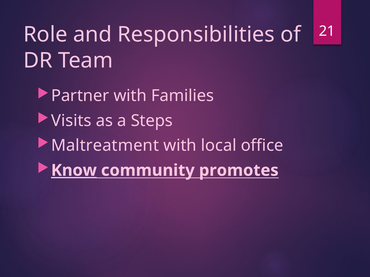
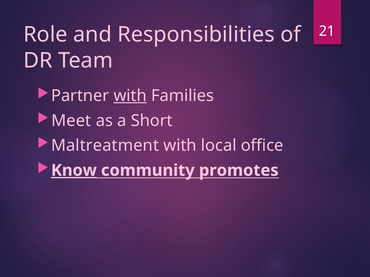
with underline: none -> present (130, 96)
Visits: Visits -> Meet (71, 121)
Steps: Steps -> Short (152, 121)
